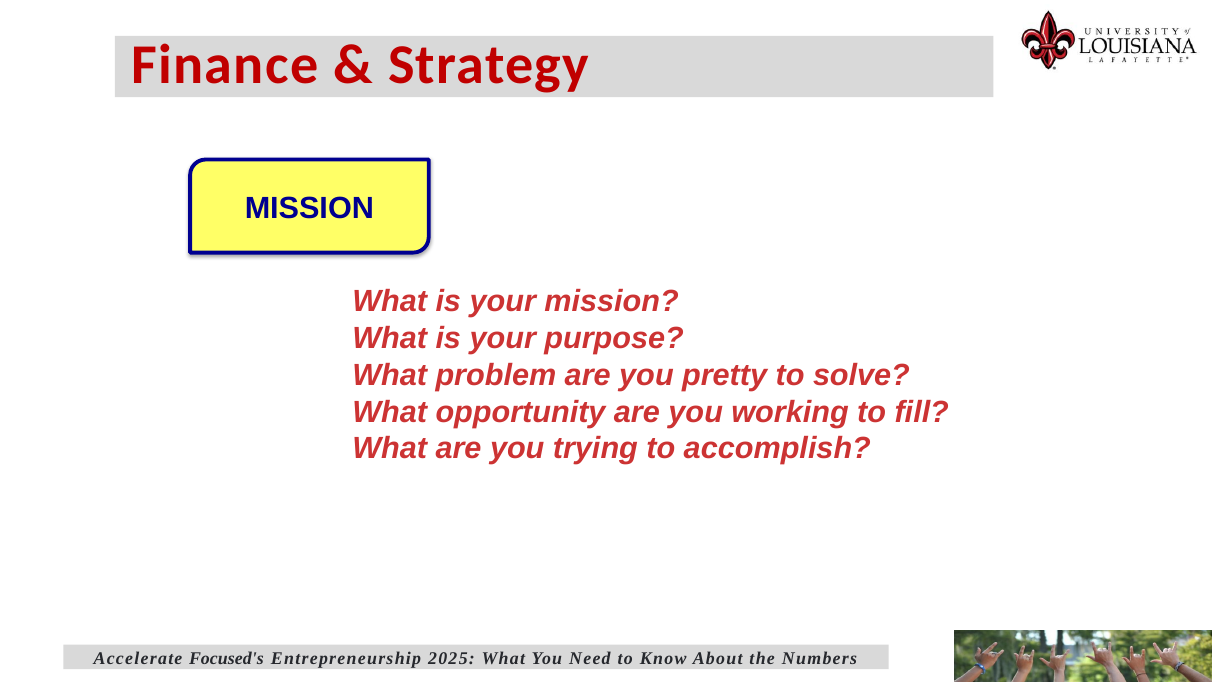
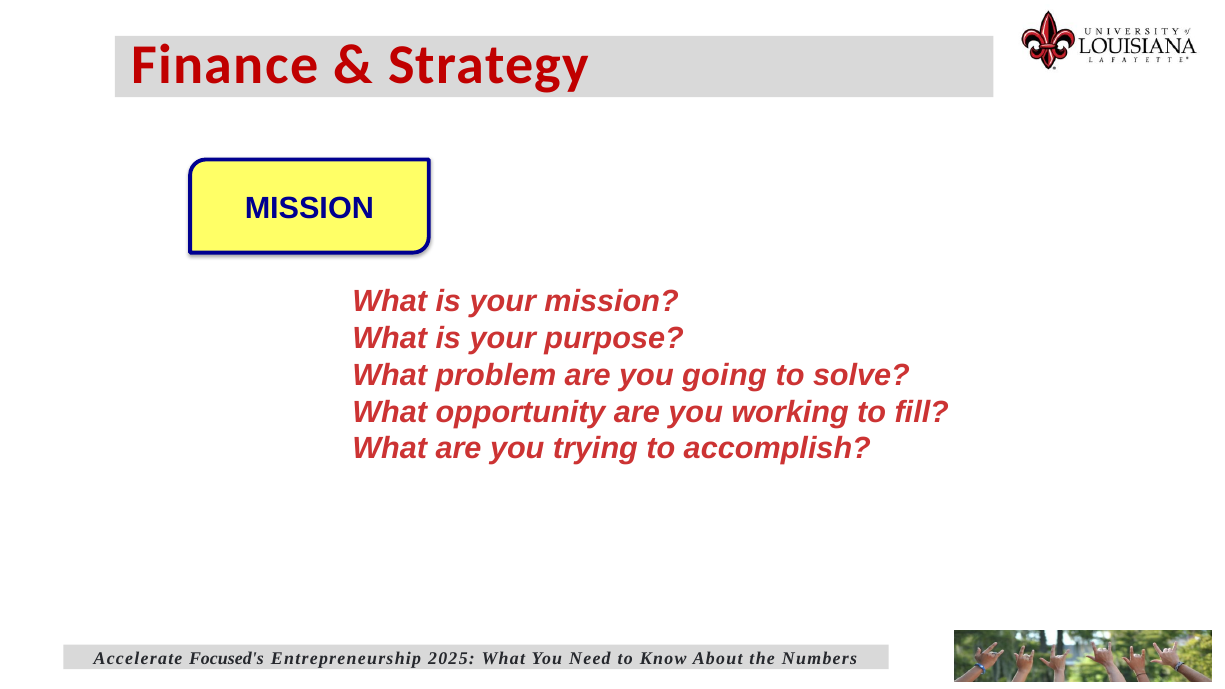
pretty: pretty -> going (724, 375)
